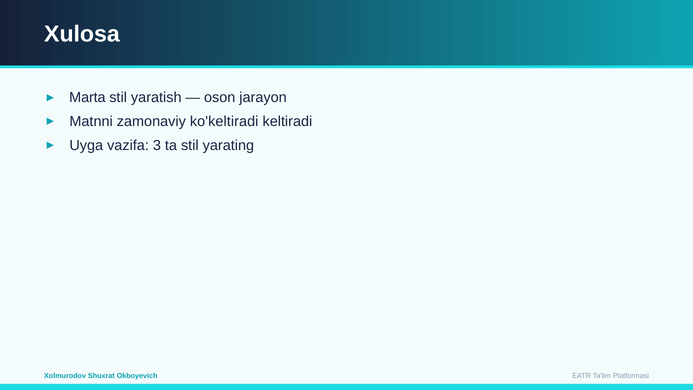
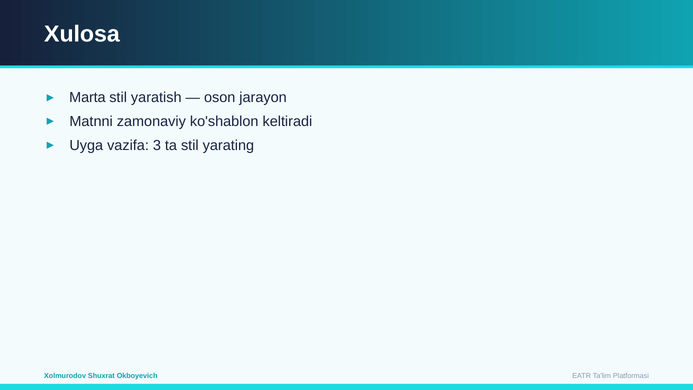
ko'keltiradi: ko'keltiradi -> ko'shablon (224, 121)
